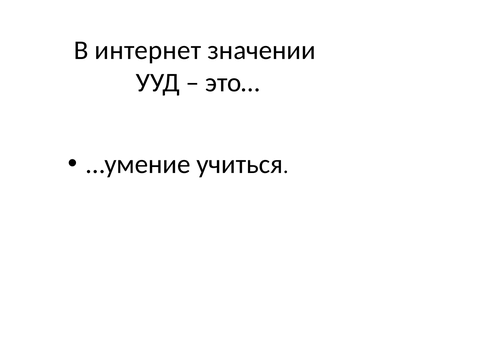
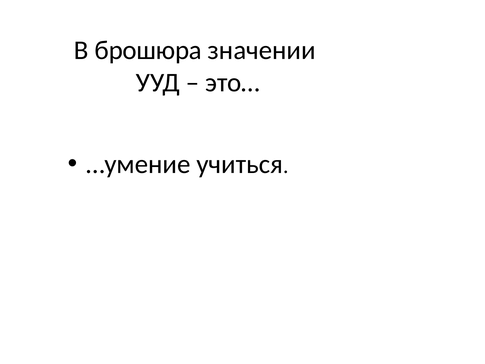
интернет: интернет -> брошюра (148, 50)
